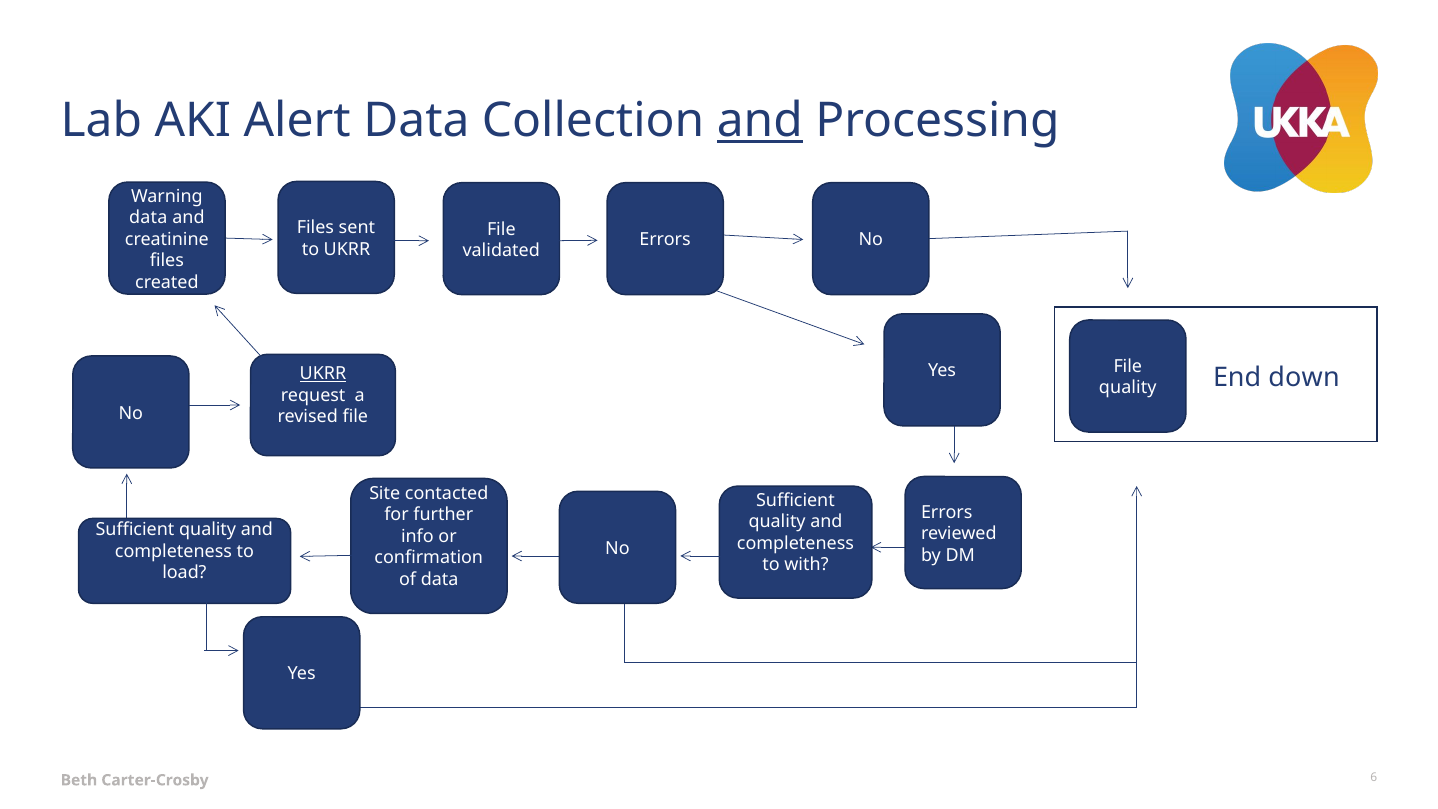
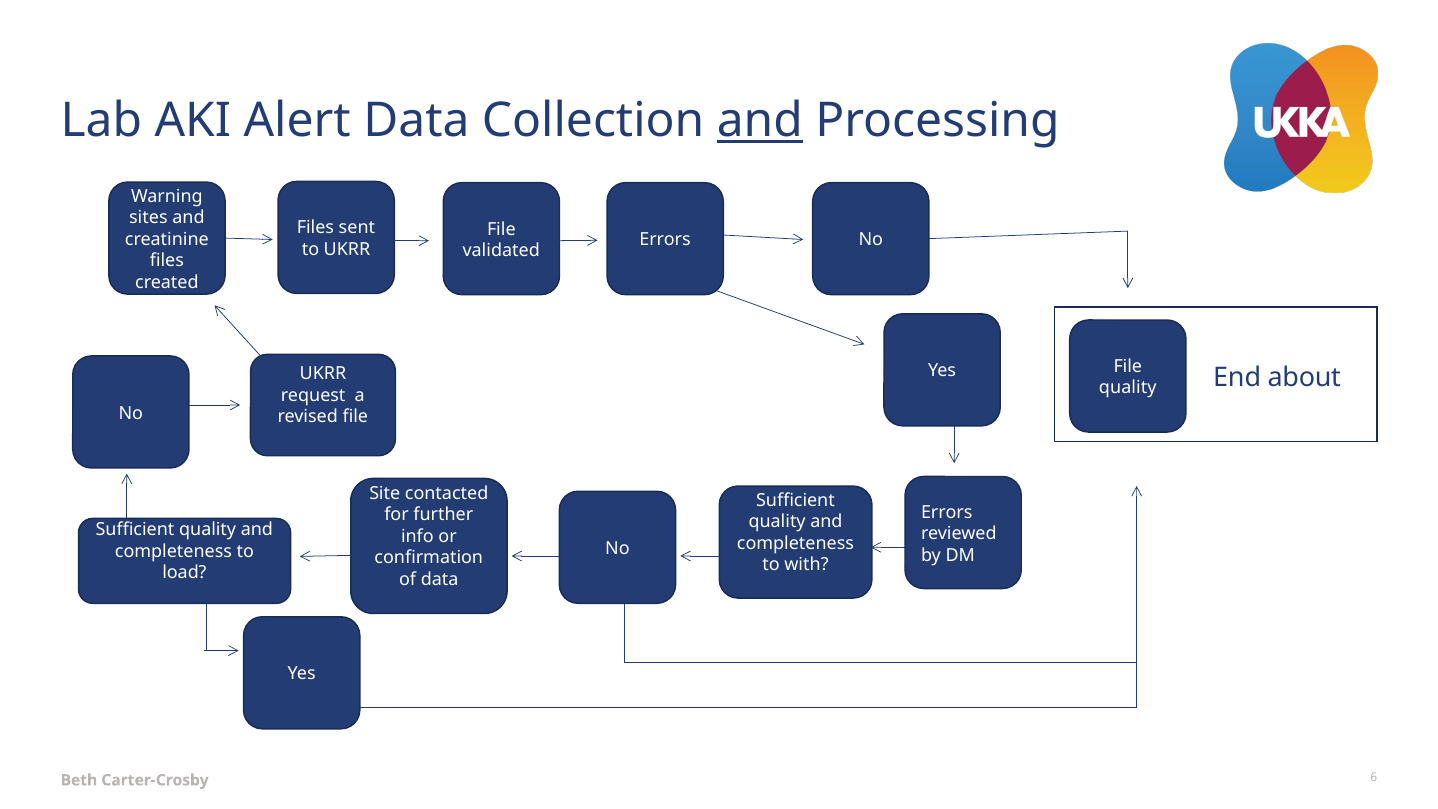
data: data -> sites (148, 218)
UKRR underline: present -> none (323, 374)
down: down -> about (1304, 377)
